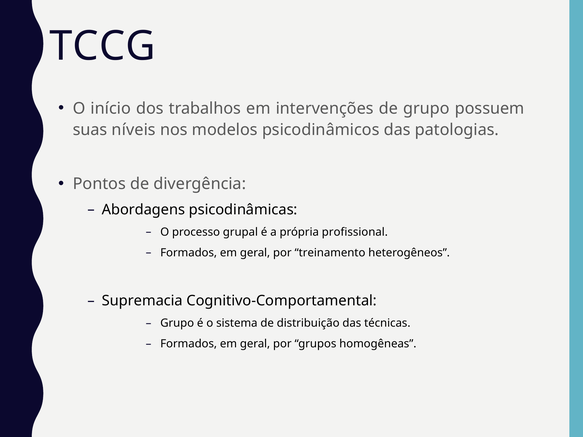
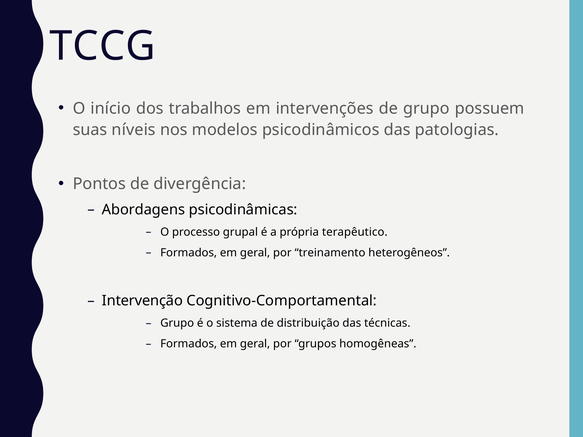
profissional: profissional -> terapêutico (355, 232)
Supremacia: Supremacia -> Intervenção (142, 301)
